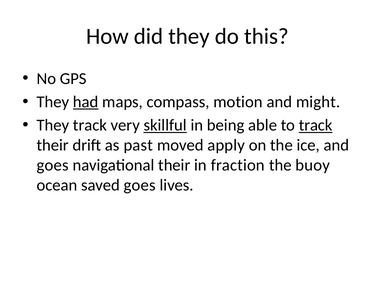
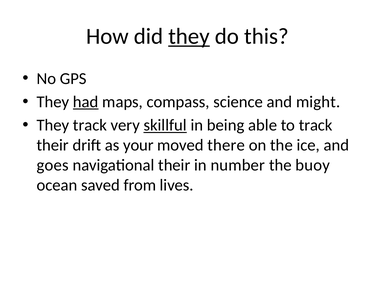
they underline: none -> present (189, 36)
motion: motion -> science (238, 102)
track underline: present -> none (316, 125)
past: past -> your (138, 145)
apply: apply -> there (226, 145)
fraction: fraction -> number (238, 165)
saved goes: goes -> from (140, 185)
